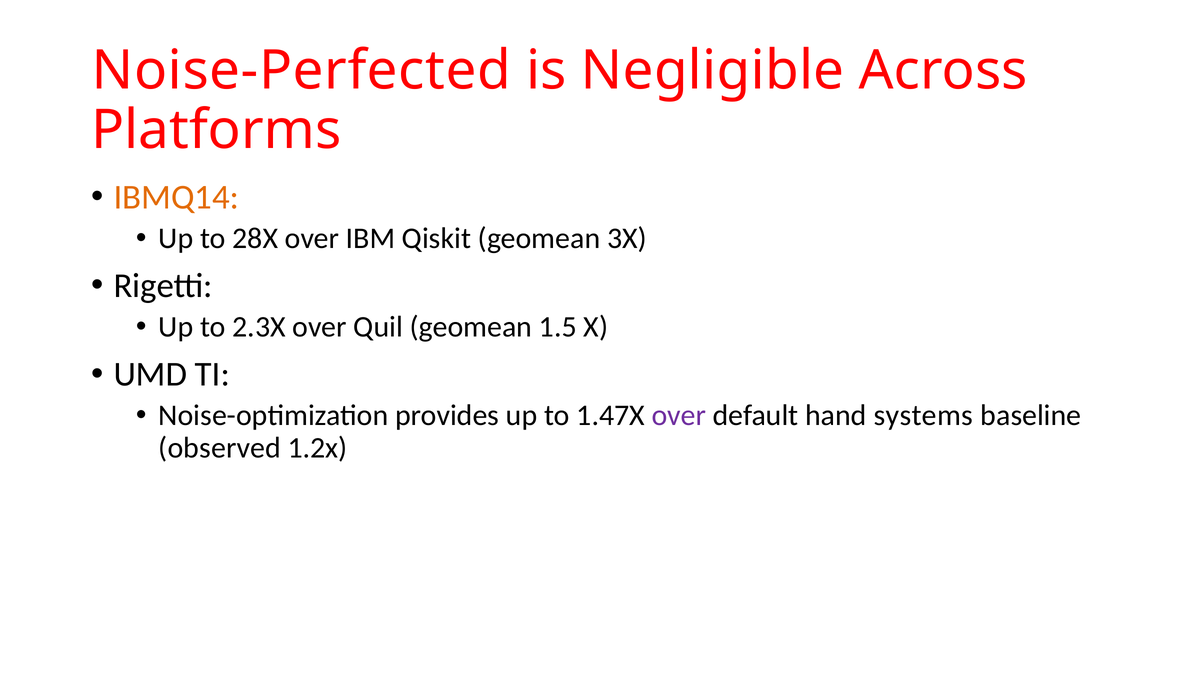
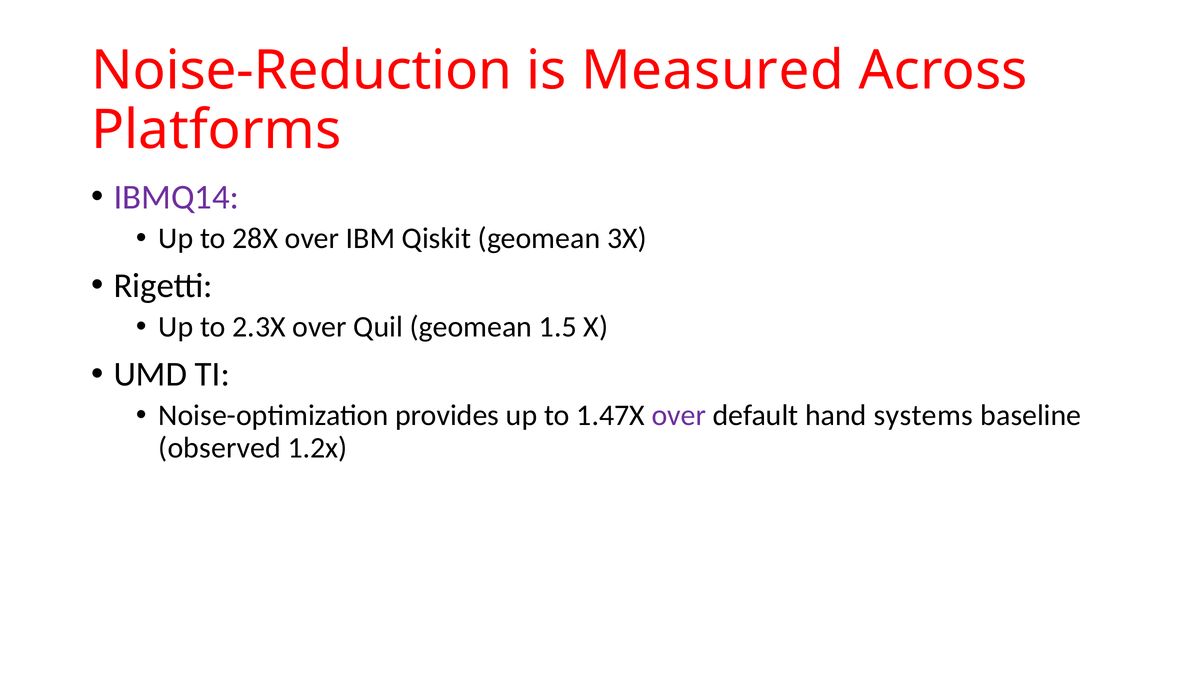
Noise-Perfected: Noise-Perfected -> Noise-Reduction (302, 71)
Negligible: Negligible -> Measured (713, 71)
IBMQ14 colour: orange -> purple (176, 197)
